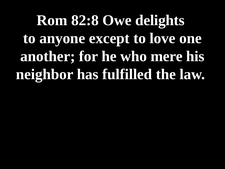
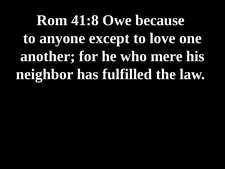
82:8: 82:8 -> 41:8 (85, 20)
delights: delights -> because (160, 20)
